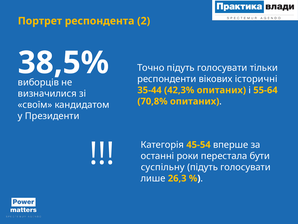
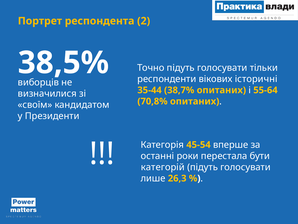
42,3%: 42,3% -> 38,7% (179, 90)
суспільну: суспільну -> категорій (163, 167)
